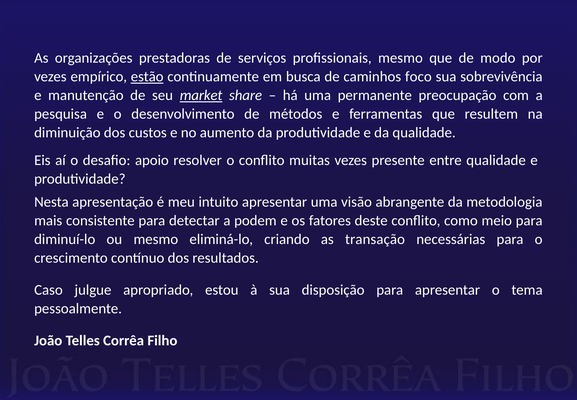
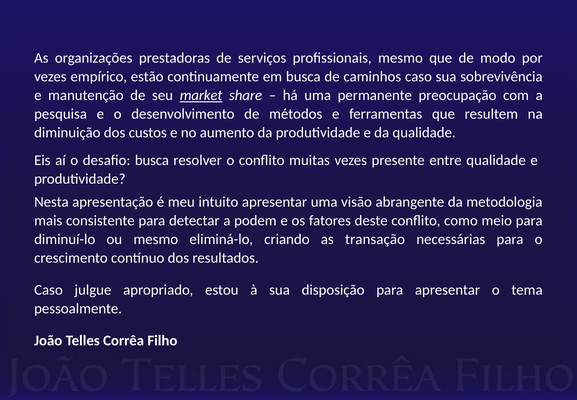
estão underline: present -> none (147, 77)
caminhos foco: foco -> caso (418, 77)
desafio apoio: apoio -> busca (152, 160)
